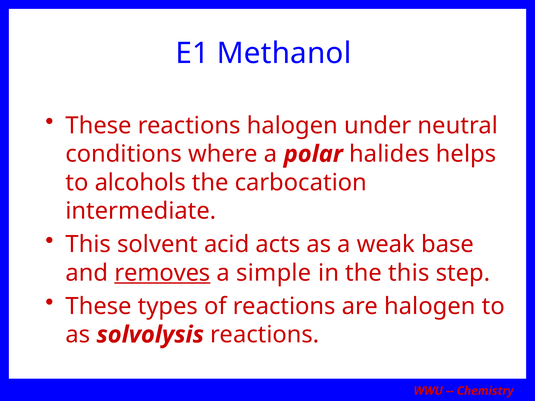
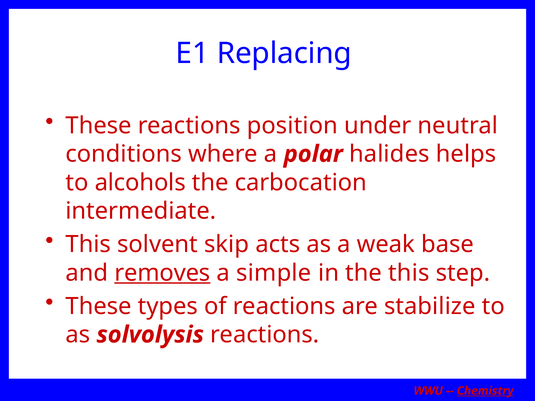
Methanol: Methanol -> Replacing (284, 53)
reactions halogen: halogen -> position (292, 126)
acid: acid -> skip (227, 245)
are halogen: halogen -> stabilize (430, 306)
Chemistry underline: none -> present (485, 391)
